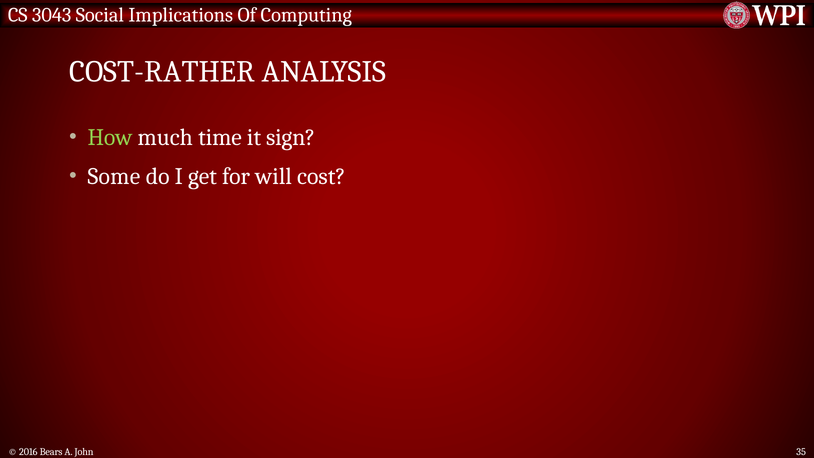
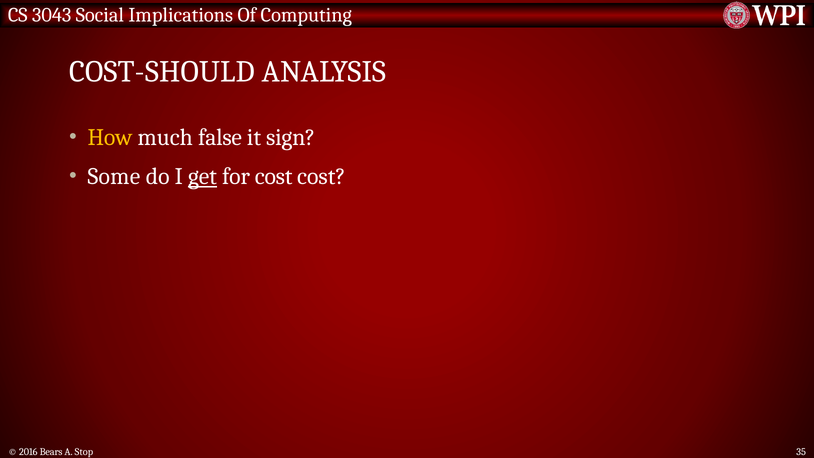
COST-RATHER: COST-RATHER -> COST-SHOULD (162, 72)
How colour: light green -> yellow (110, 137)
time: time -> false (220, 137)
get underline: none -> present (203, 176)
for will: will -> cost (274, 176)
John: John -> Stop (84, 452)
